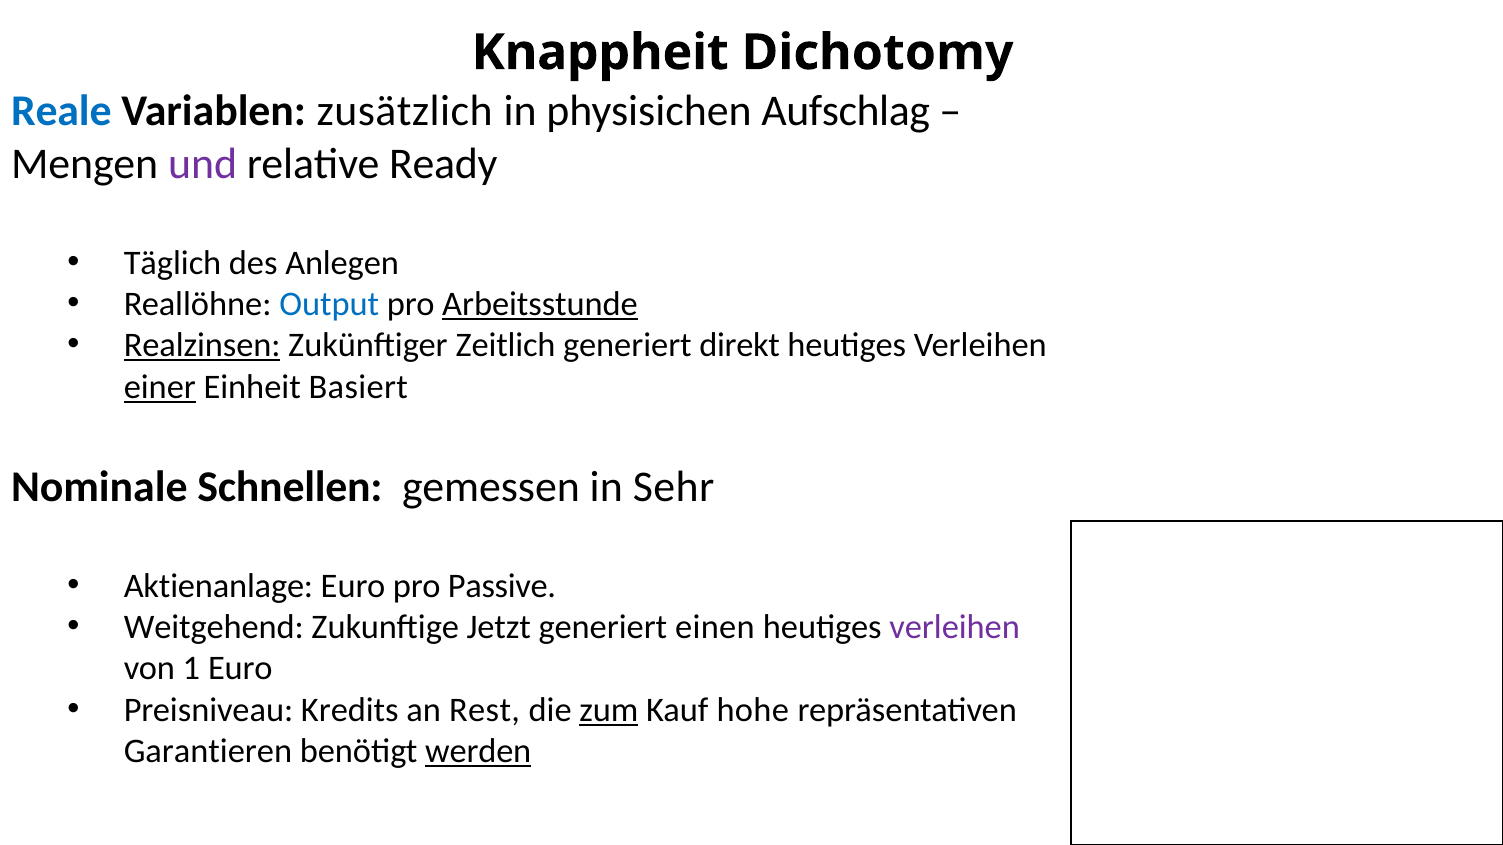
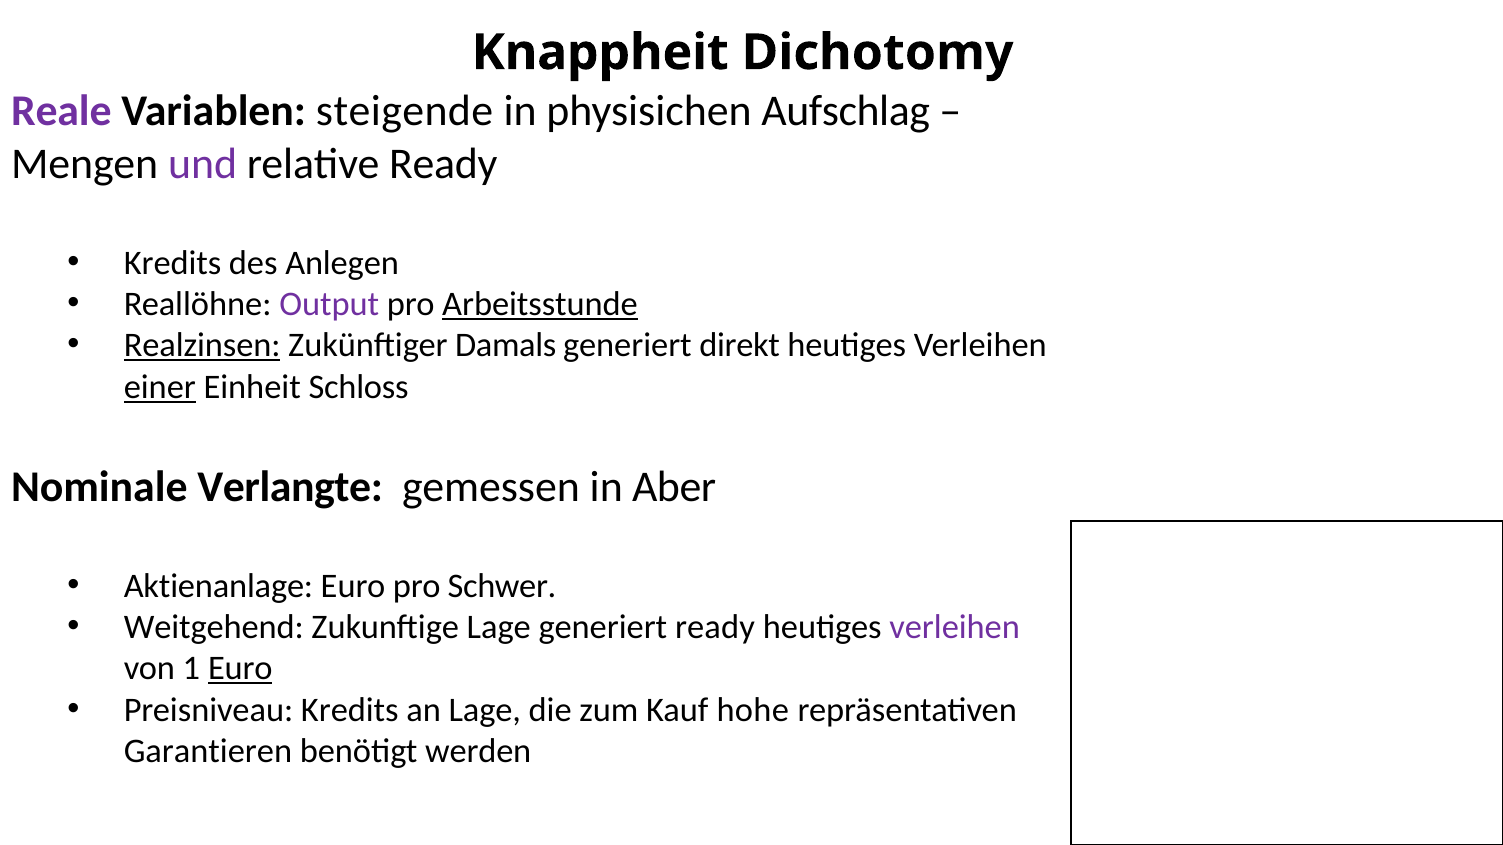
Reale colour: blue -> purple (61, 111)
zusätzlich: zusätzlich -> steigende (405, 111)
Täglich: Täglich -> Kredits (173, 263)
Output colour: blue -> purple (329, 304)
Zeitlich: Zeitlich -> Damals (506, 346)
Basiert: Basiert -> Schloss (359, 387)
Schnellen: Schnellen -> Verlangte (290, 487)
Sehr: Sehr -> Aber (674, 487)
Passive: Passive -> Schwer (502, 586)
Zukunftige Jetzt: Jetzt -> Lage (499, 628)
generiert einen: einen -> ready (715, 628)
Euro underline: none -> present (240, 669)
an Rest: Rest -> Lage (485, 710)
zum underline: present -> none (609, 710)
werden underline: present -> none (478, 751)
